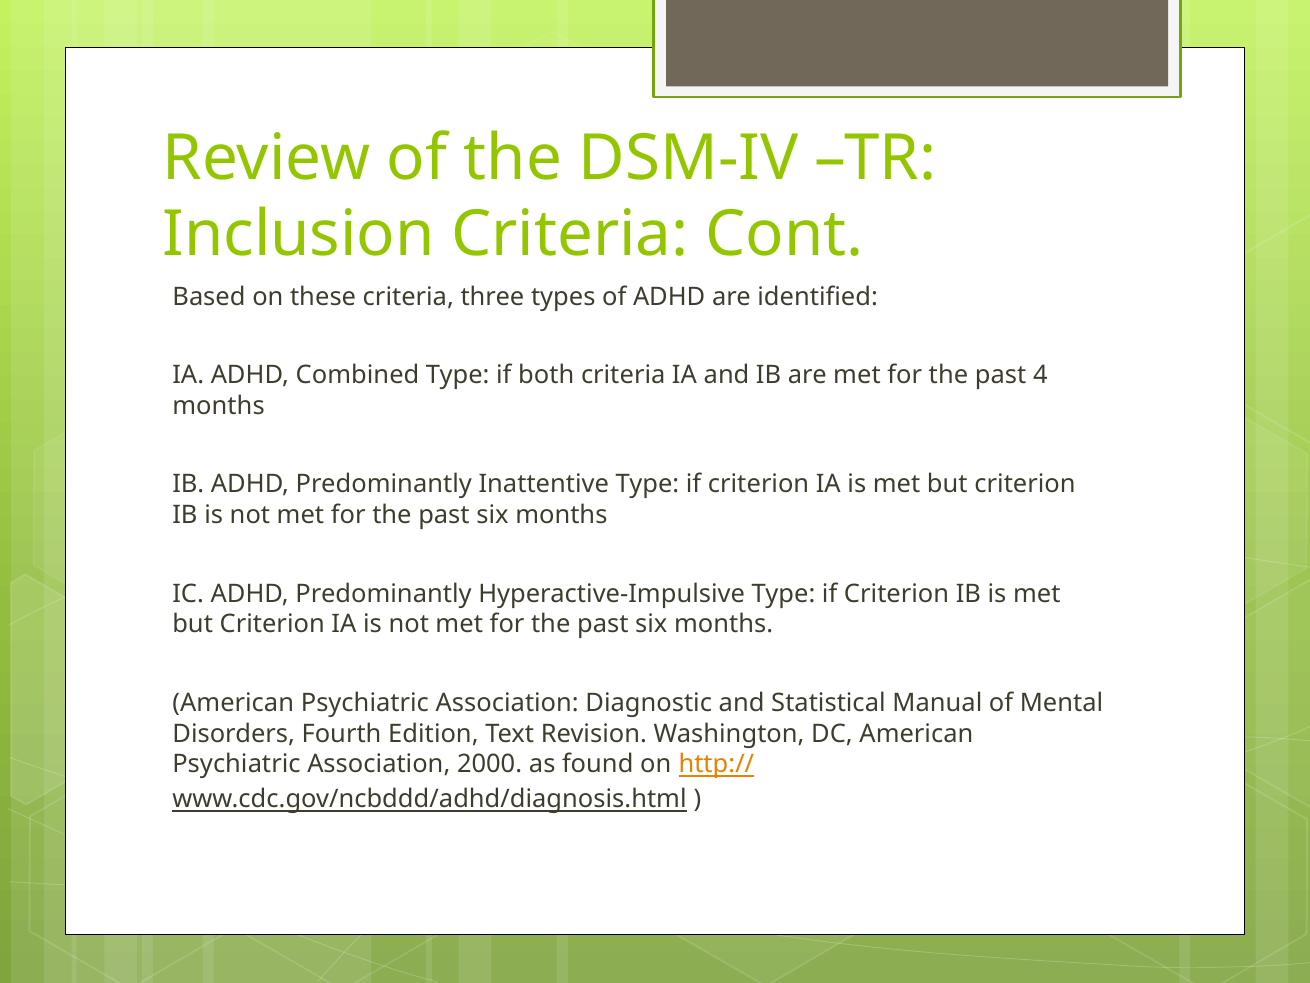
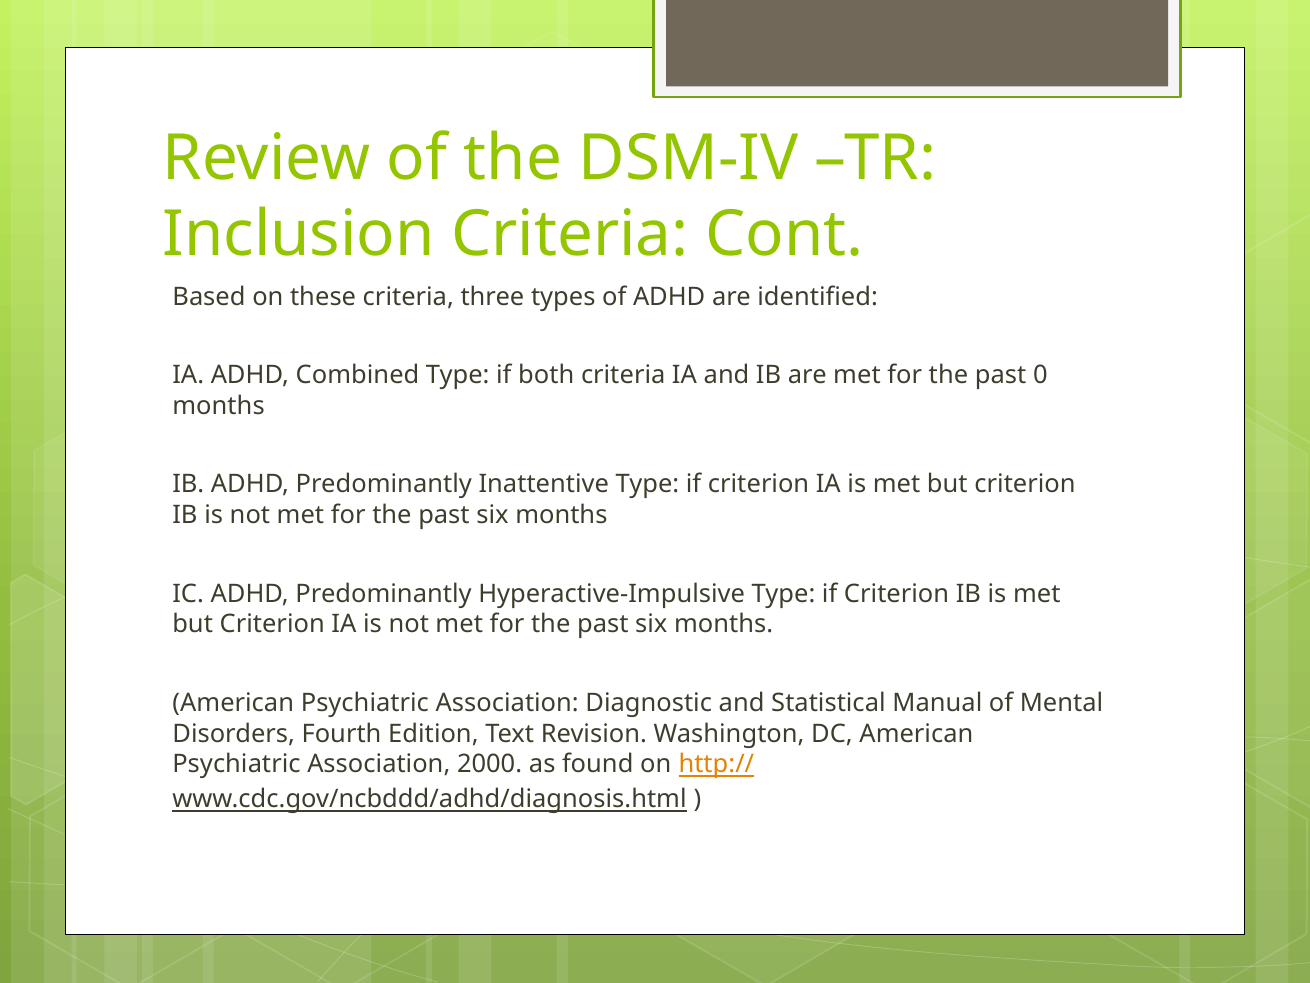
4: 4 -> 0 (1040, 375)
